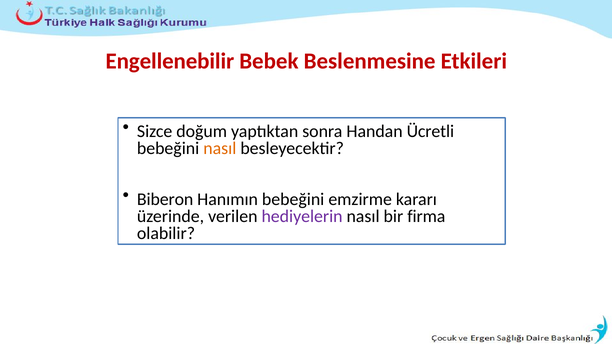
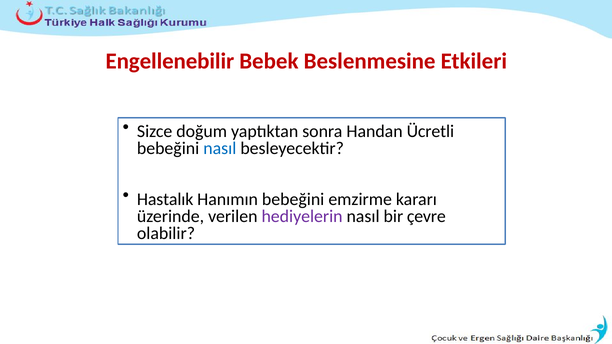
nasıl colour: orange -> blue (220, 149)
Biberon: Biberon -> Hastalık (165, 199)
firma: firma -> çevre (426, 217)
